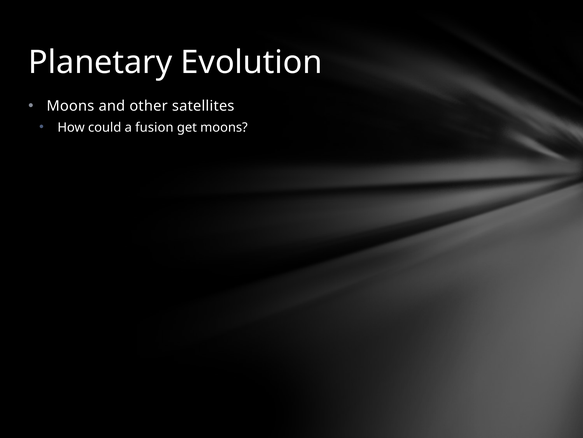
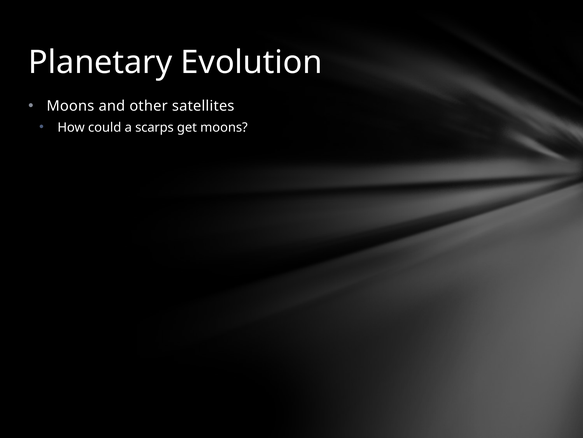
fusion: fusion -> scarps (154, 127)
